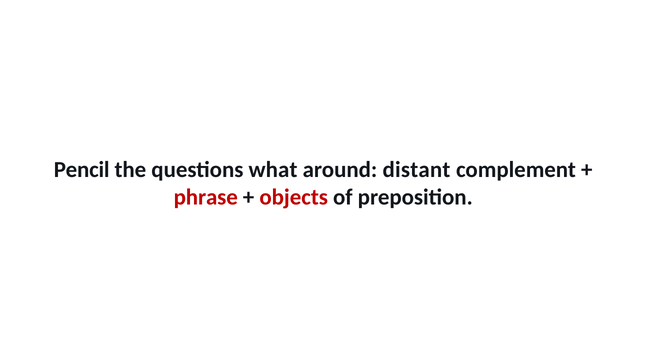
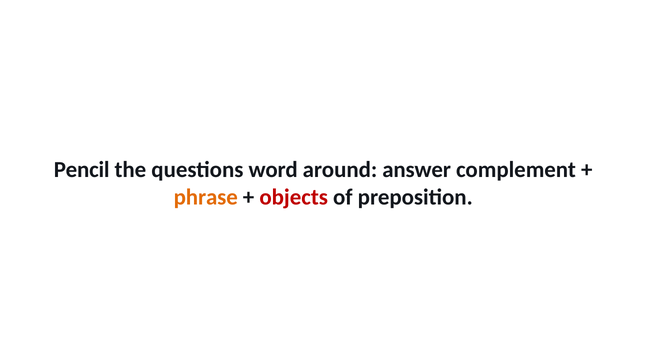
what: what -> word (273, 170)
distant: distant -> answer (417, 170)
phrase colour: red -> orange (206, 197)
